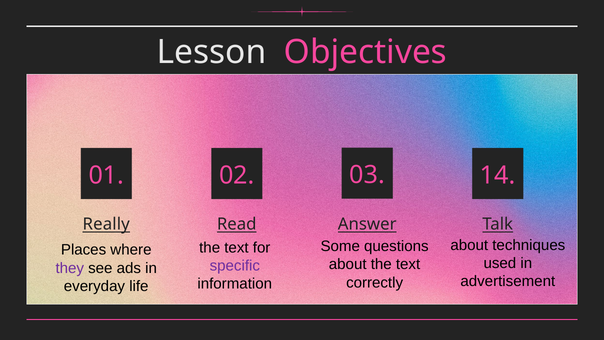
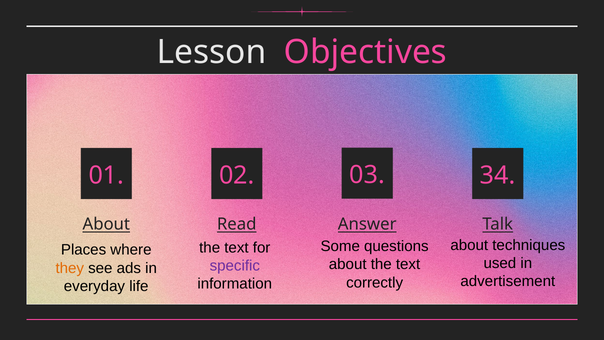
14: 14 -> 34 (498, 175)
Really: Really -> About (106, 224)
they colour: purple -> orange (70, 268)
